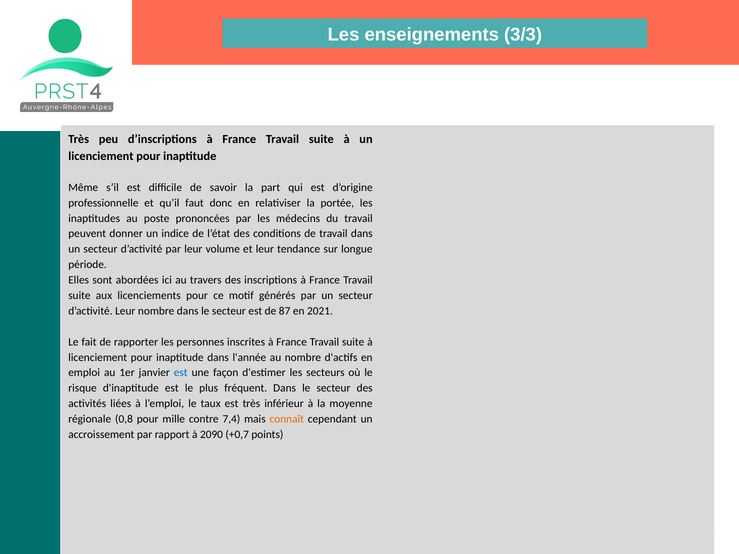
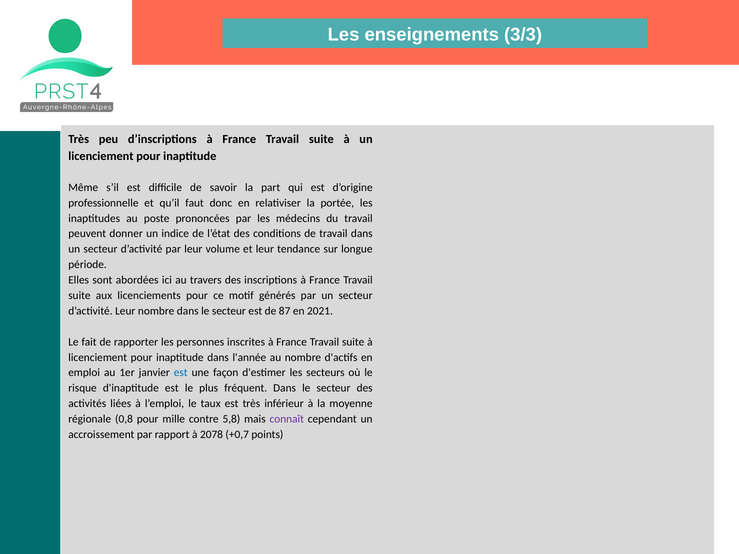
7,4: 7,4 -> 5,8 (231, 419)
connaît colour: orange -> purple (287, 419)
2090: 2090 -> 2078 (211, 435)
